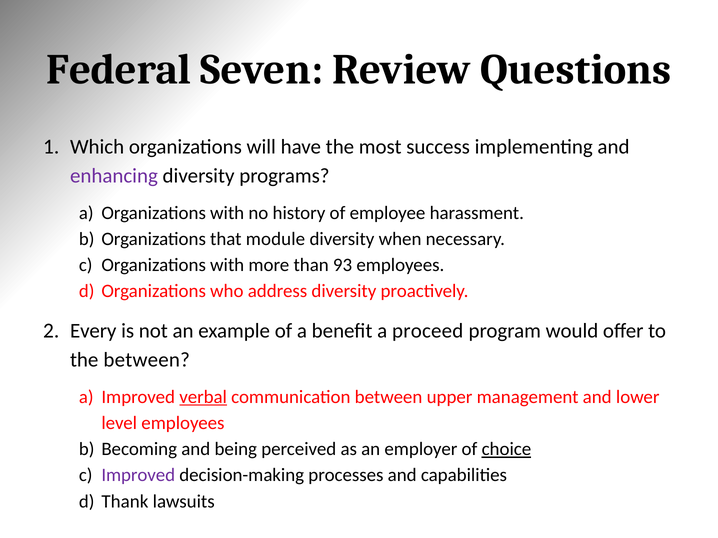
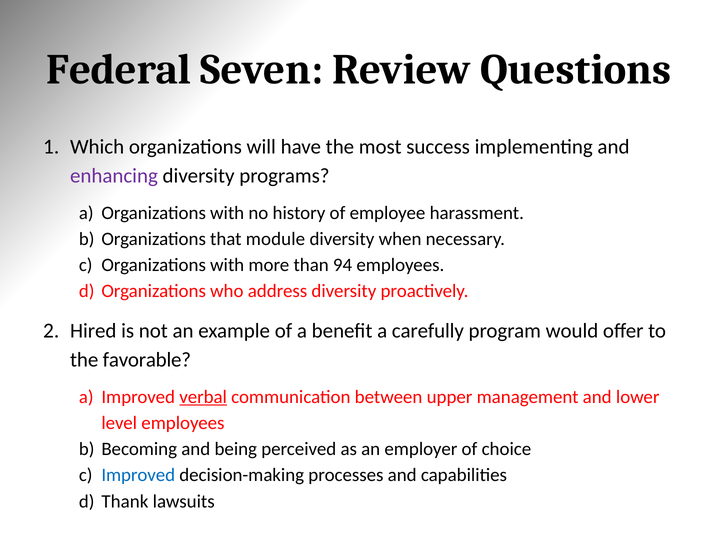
93: 93 -> 94 (343, 265)
Every: Every -> Hired (93, 331)
proceed: proceed -> carefully (428, 331)
the between: between -> favorable (147, 360)
choice underline: present -> none (506, 450)
Improved colour: purple -> blue (138, 476)
